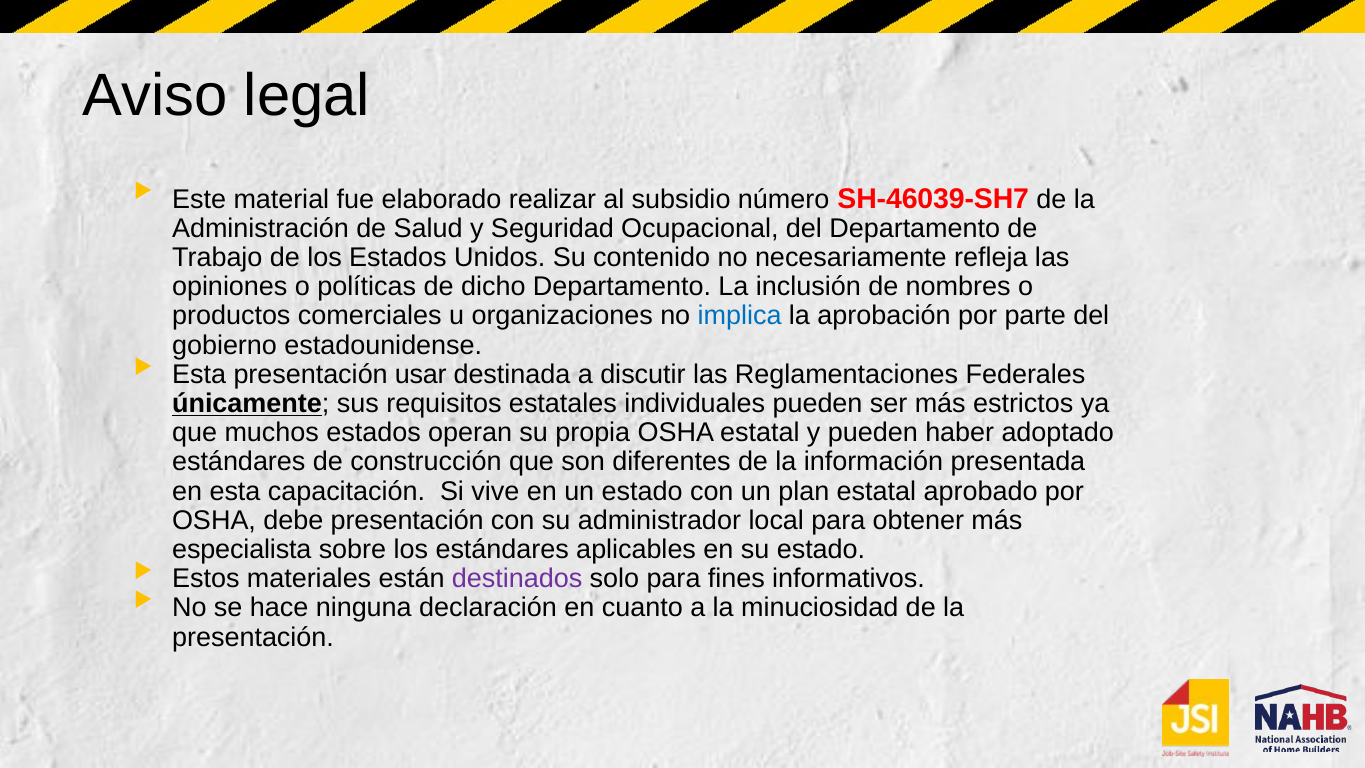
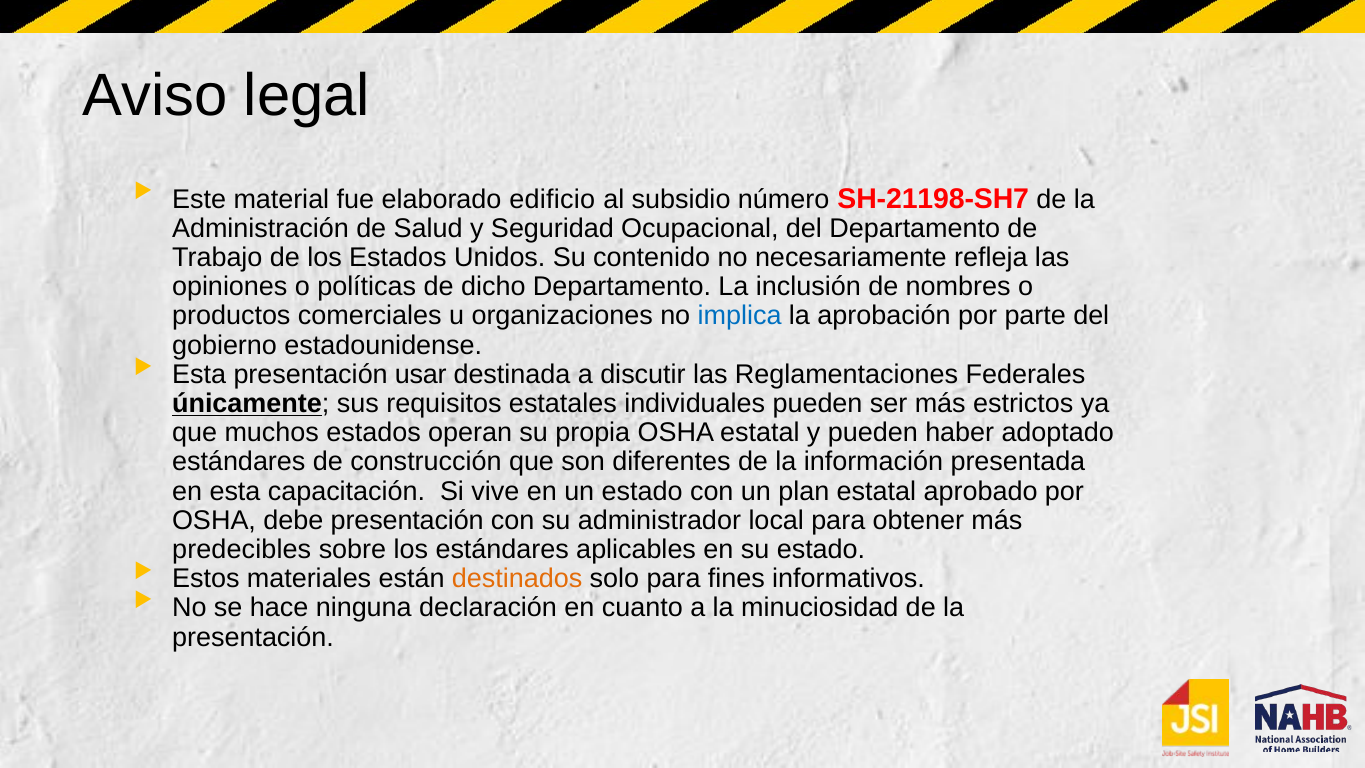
realizar: realizar -> edificio (552, 199)
SH-46039-SH7: SH-46039-SH7 -> SH-21198-SH7 (933, 199)
especialista: especialista -> predecibles (242, 549)
destinados colour: purple -> orange (517, 579)
